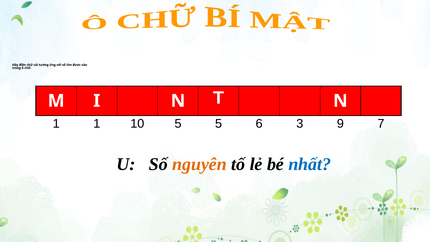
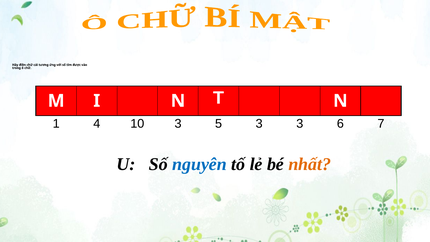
1 1: 1 -> 4 (97, 124)
10 5: 5 -> 3 (178, 124)
5 6: 6 -> 3 (259, 124)
9: 9 -> 6 (340, 124)
nguyên colour: orange -> blue (200, 164)
nhất colour: blue -> orange (310, 164)
